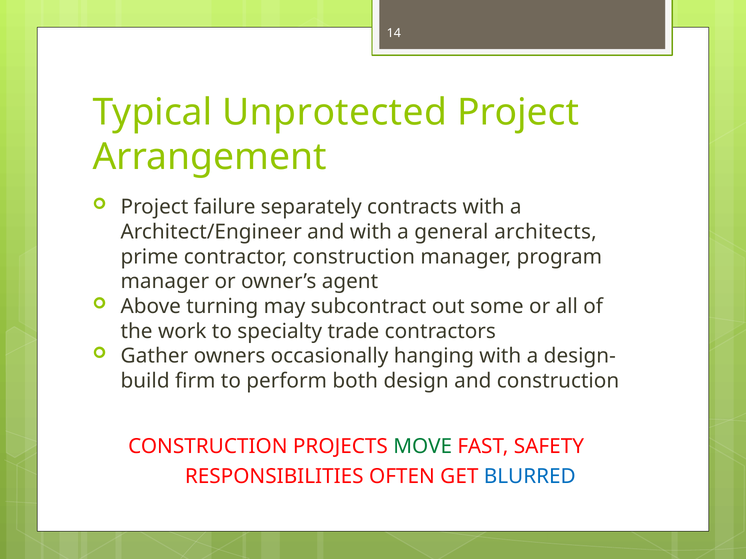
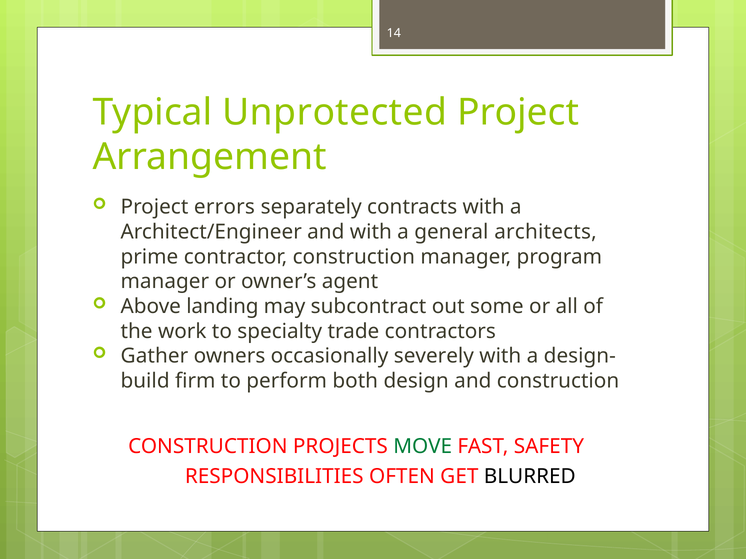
failure: failure -> errors (224, 207)
turning: turning -> landing (222, 307)
hanging: hanging -> severely (434, 356)
BLURRED colour: blue -> black (530, 477)
